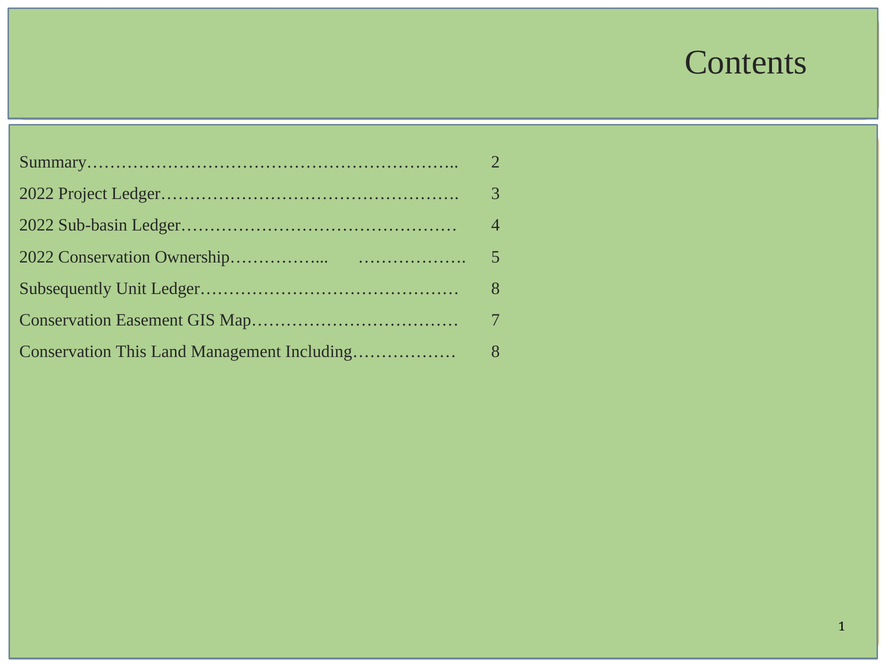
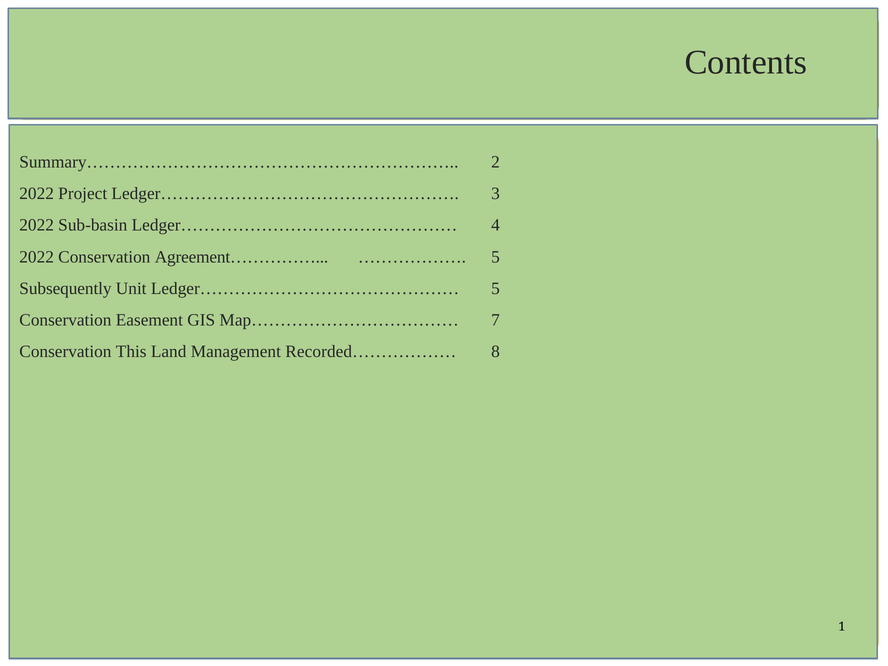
Ownership……………: Ownership…………… -> Agreement…………… (242, 257)
Ledger……………………………………… 8: 8 -> 5 (495, 288)
Including………………: Including……………… -> Recorded……………… (371, 352)
